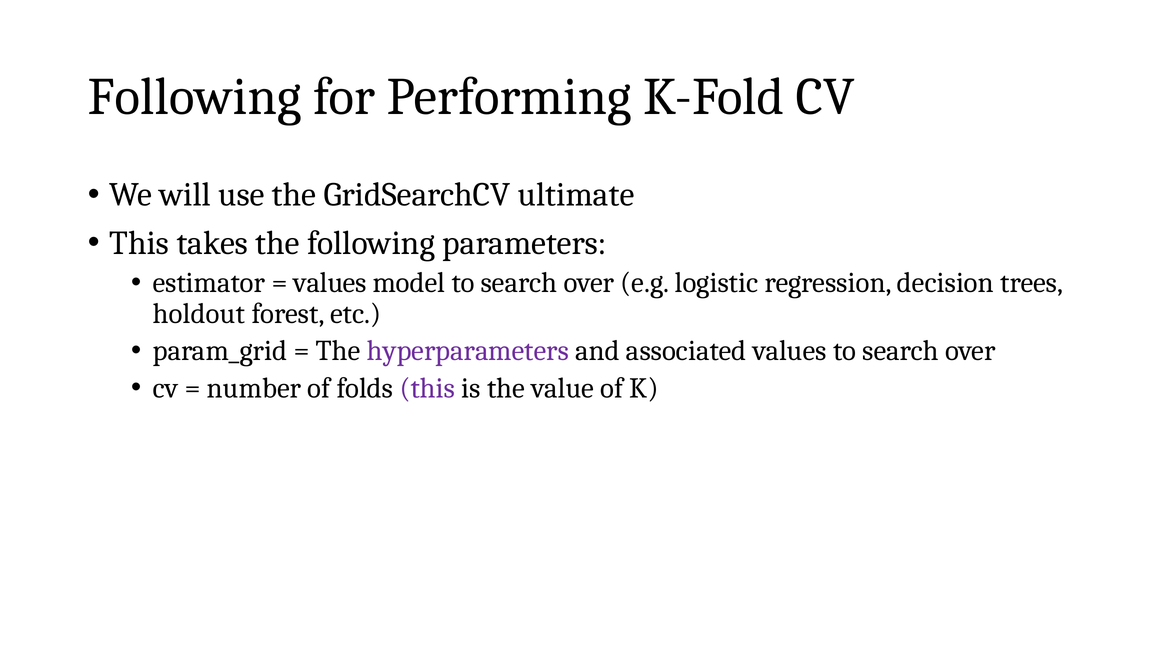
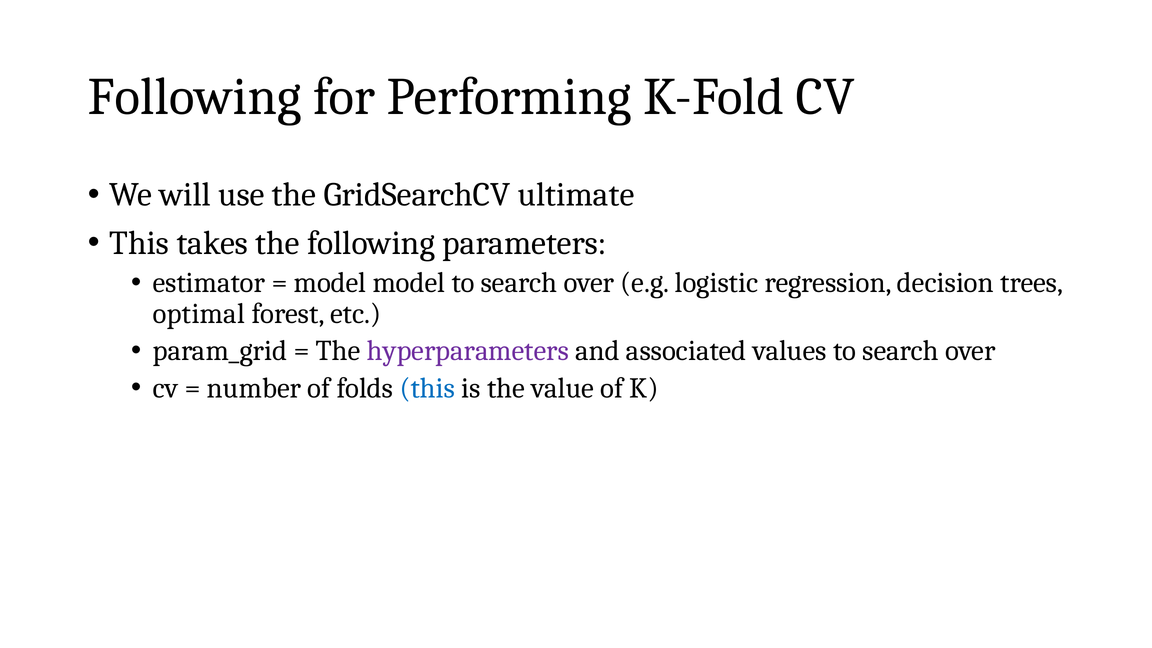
values: values -> model (330, 283)
holdout: holdout -> optimal (199, 314)
this colour: purple -> blue (427, 388)
